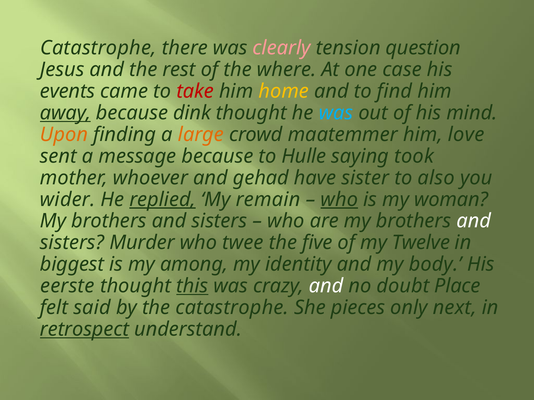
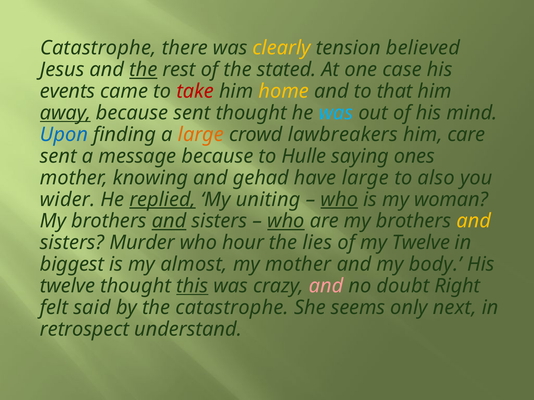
clearly colour: pink -> yellow (282, 48)
question: question -> believed (423, 48)
the underline: none -> present (143, 70)
where: where -> stated (287, 70)
find: find -> that (395, 91)
because dink: dink -> sent (192, 113)
Upon colour: orange -> blue (64, 135)
maatemmer: maatemmer -> lawbreakers (343, 135)
love: love -> care (466, 135)
took: took -> ones (414, 156)
whoever: whoever -> knowing (150, 178)
have sister: sister -> large (365, 178)
remain: remain -> uniting (268, 200)
and underline: none -> present (169, 221)
who underline: none -> present (286, 221)
and colour: white -> yellow (474, 221)
twee: twee -> hour (243, 243)
five: five -> lies (317, 243)
among: among -> almost (194, 265)
my identity: identity -> mother (298, 265)
eerste: eerste -> twelve (67, 286)
and colour: white -> pink (326, 286)
Place: Place -> Right (457, 286)
pieces: pieces -> seems (358, 308)
retrospect underline: present -> none (85, 330)
